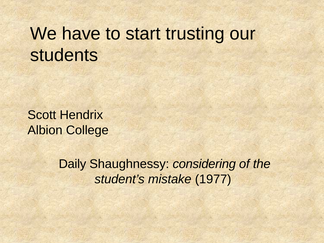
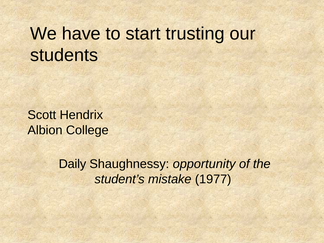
considering: considering -> opportunity (204, 164)
